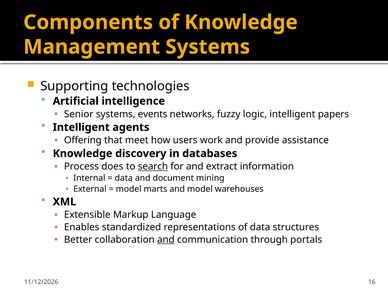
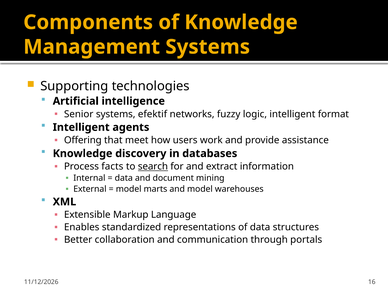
events: events -> efektif (153, 114)
papers: papers -> format (333, 114)
does: does -> facts (112, 167)
and underline: present -> none (166, 240)
